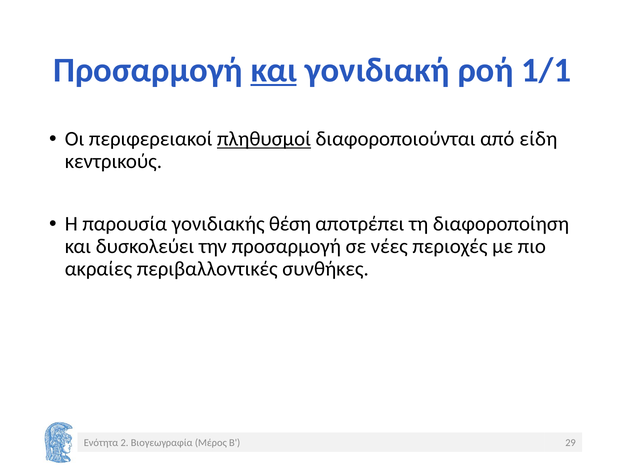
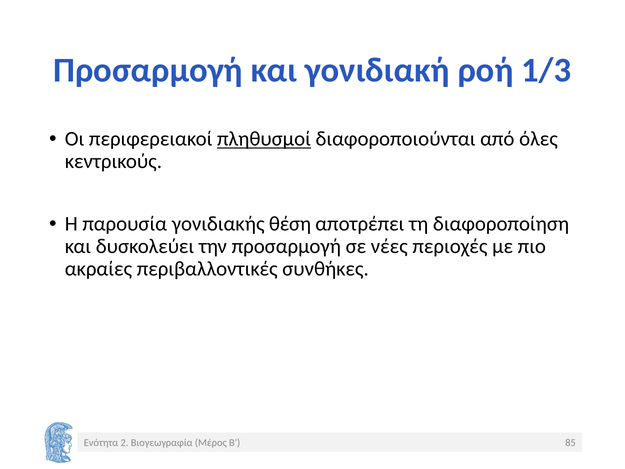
και underline: present -> none (274, 70)
1/1: 1/1 -> 1/3 (546, 70)
είδη: είδη -> όλες (539, 139)
29: 29 -> 85 (571, 443)
